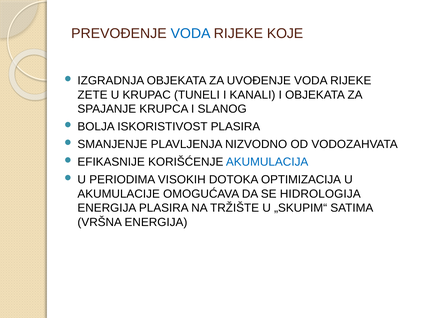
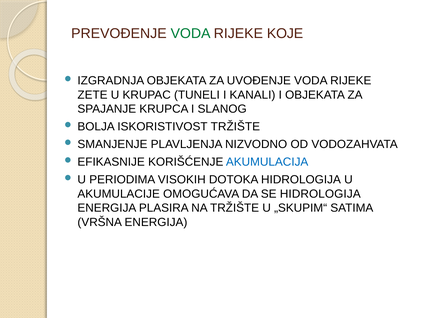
VODA colour: blue -> green (191, 33)
ISKORISTIVOST PLASIRA: PLASIRA -> TRŽIŠTE (235, 126)
DOTOKA OPTIMIZACIJA: OPTIMIZACIJA -> HIDROLOGIJA (301, 179)
